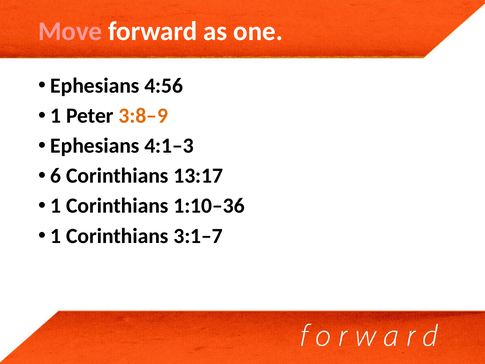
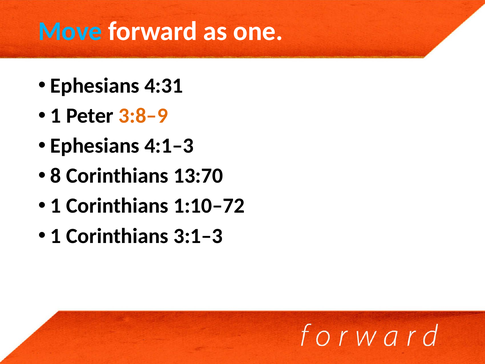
Move colour: pink -> light blue (70, 31)
4:56: 4:56 -> 4:31 (164, 86)
6: 6 -> 8 (56, 176)
13:17: 13:17 -> 13:70 (198, 176)
1:10–36: 1:10–36 -> 1:10–72 (209, 206)
3:1–7: 3:1–7 -> 3:1–3 (198, 236)
